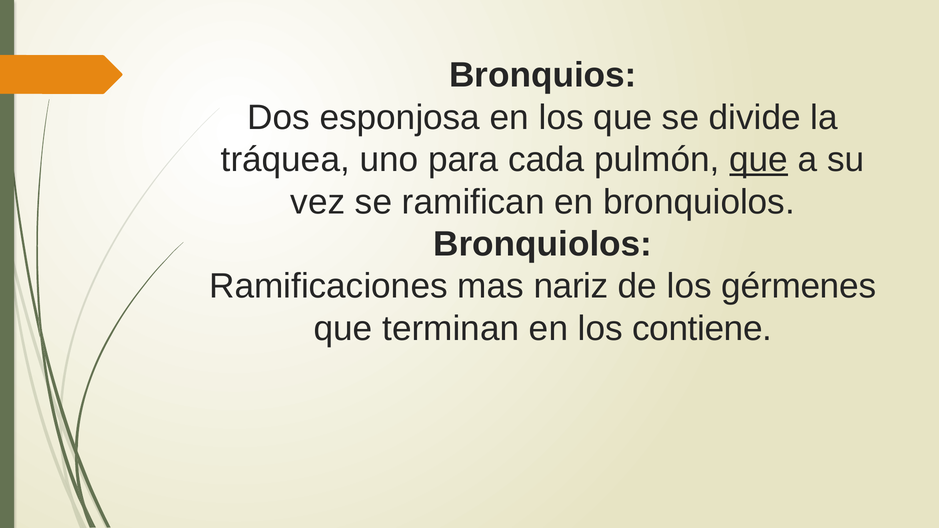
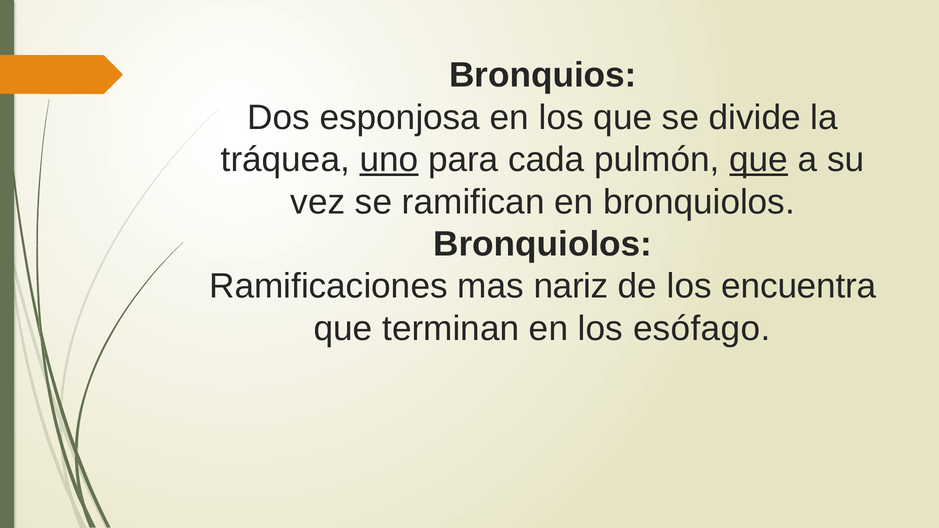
uno underline: none -> present (389, 160)
gérmenes: gérmenes -> encuentra (799, 286)
contiene: contiene -> esófago (702, 329)
